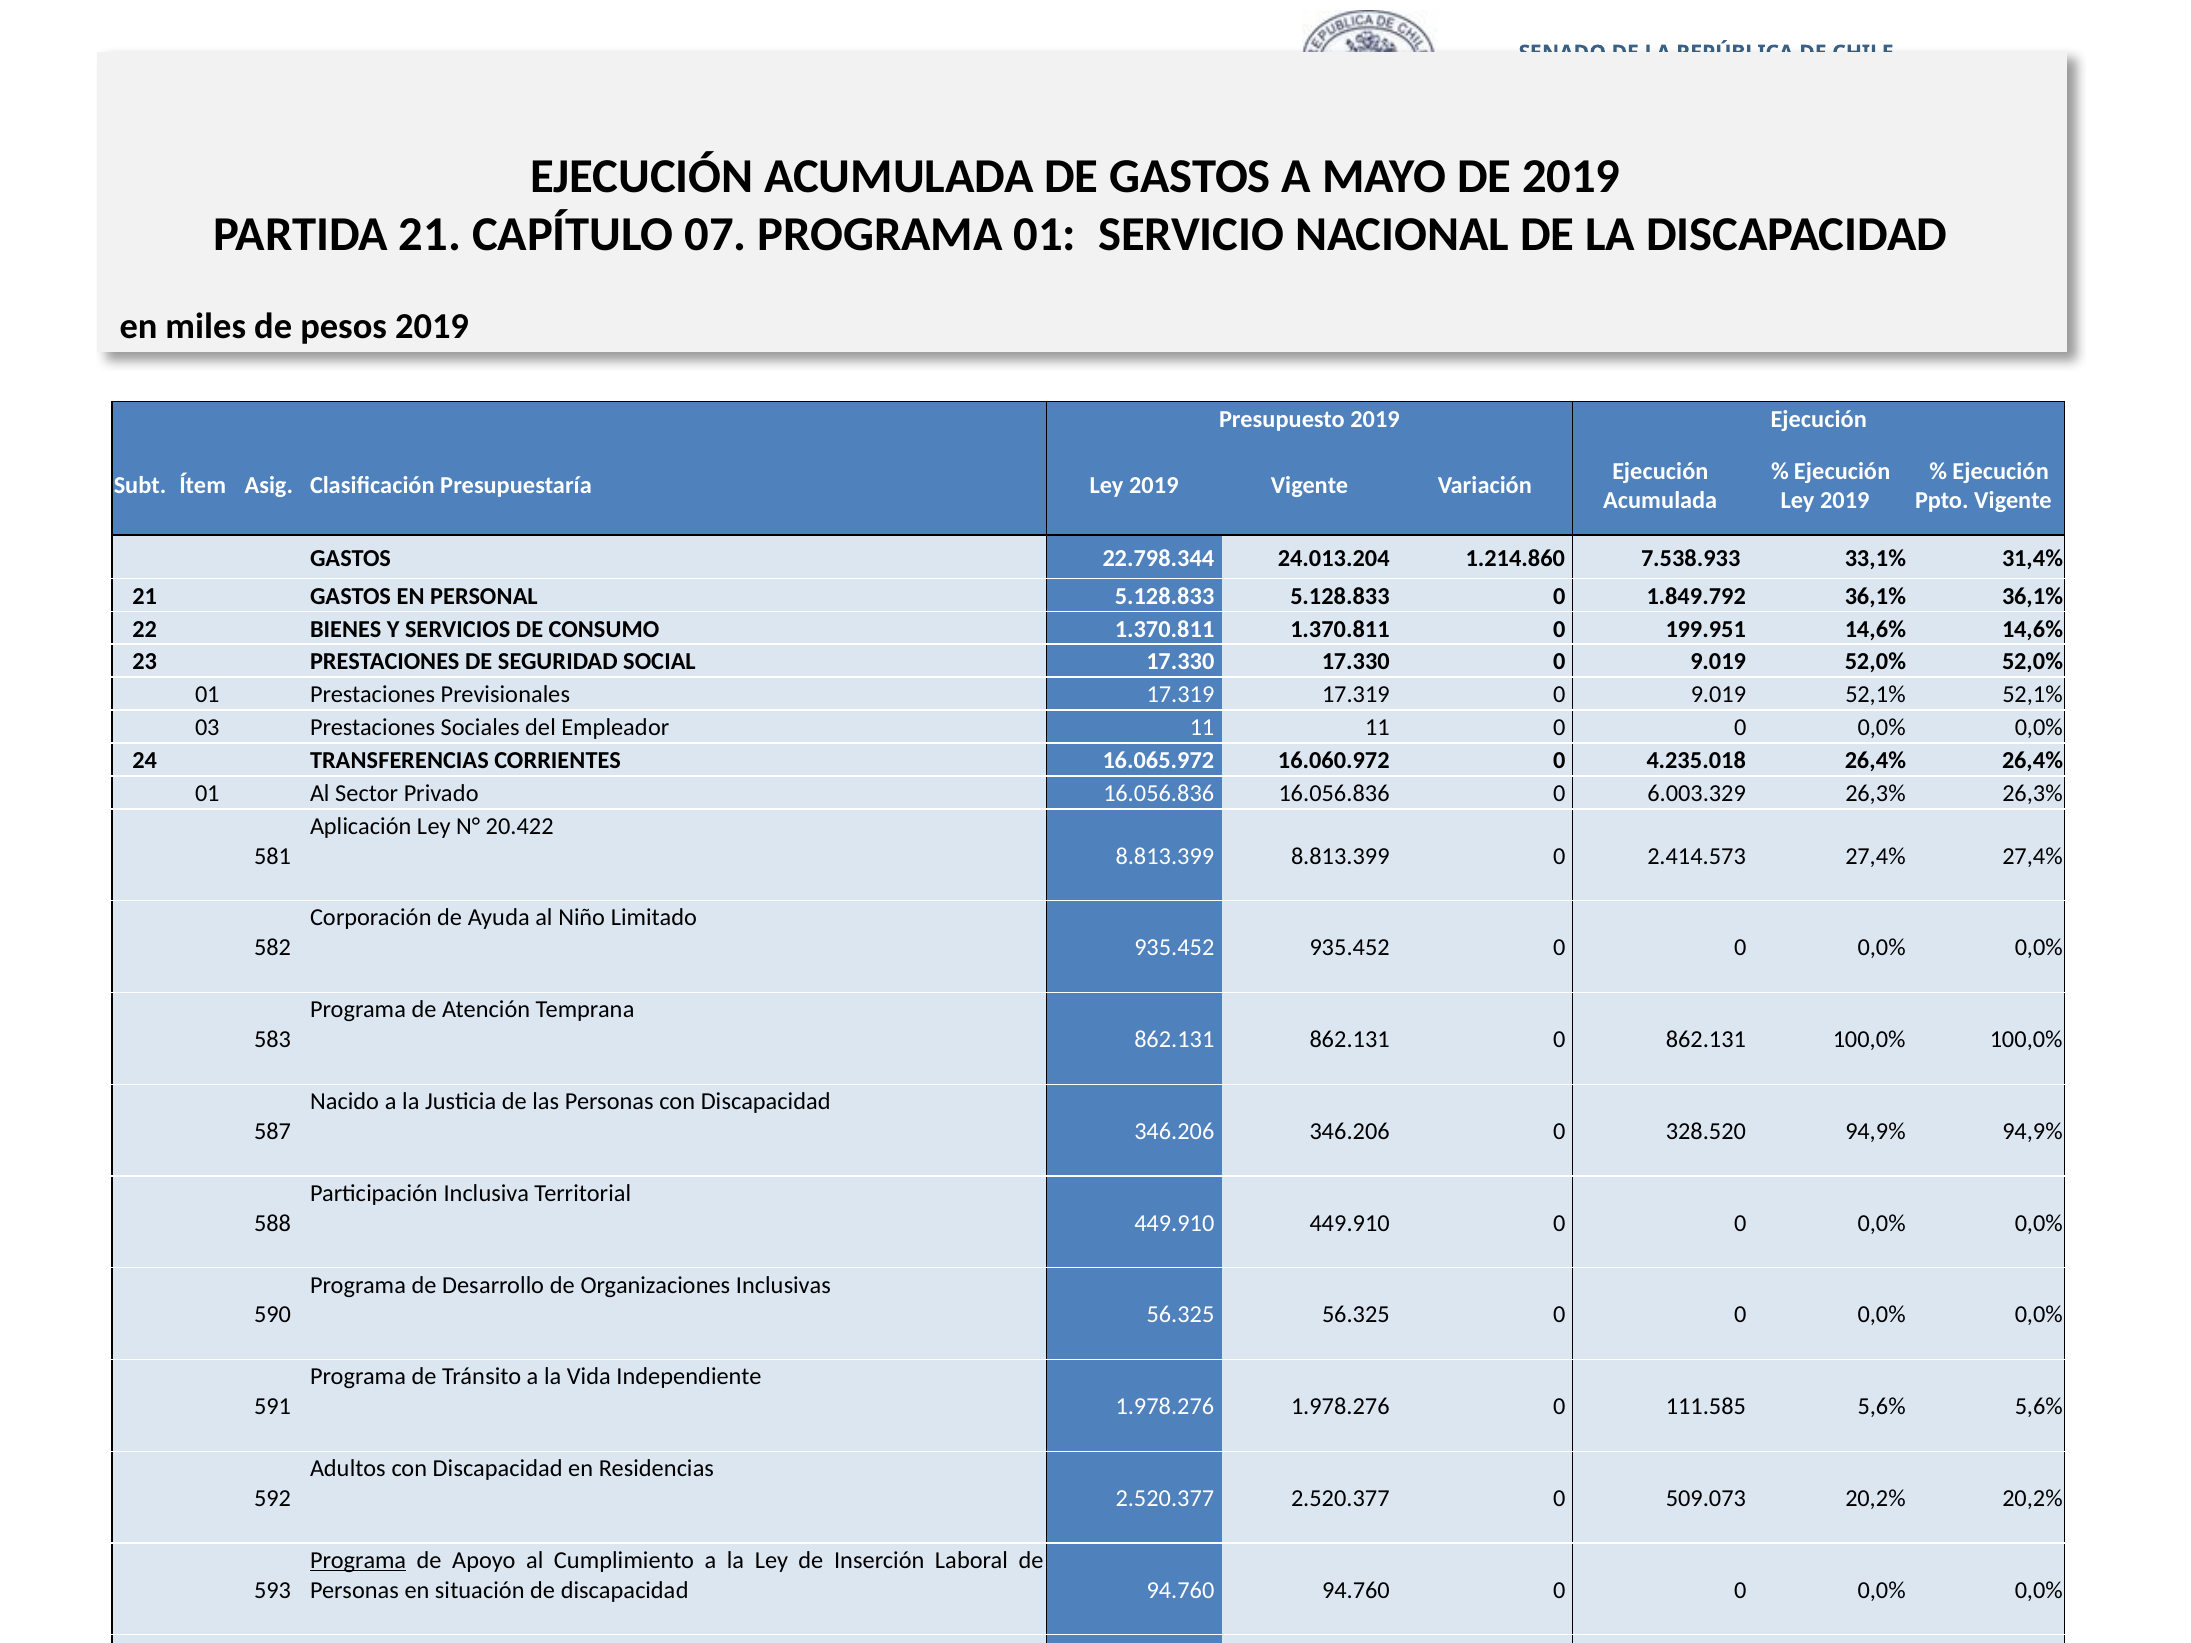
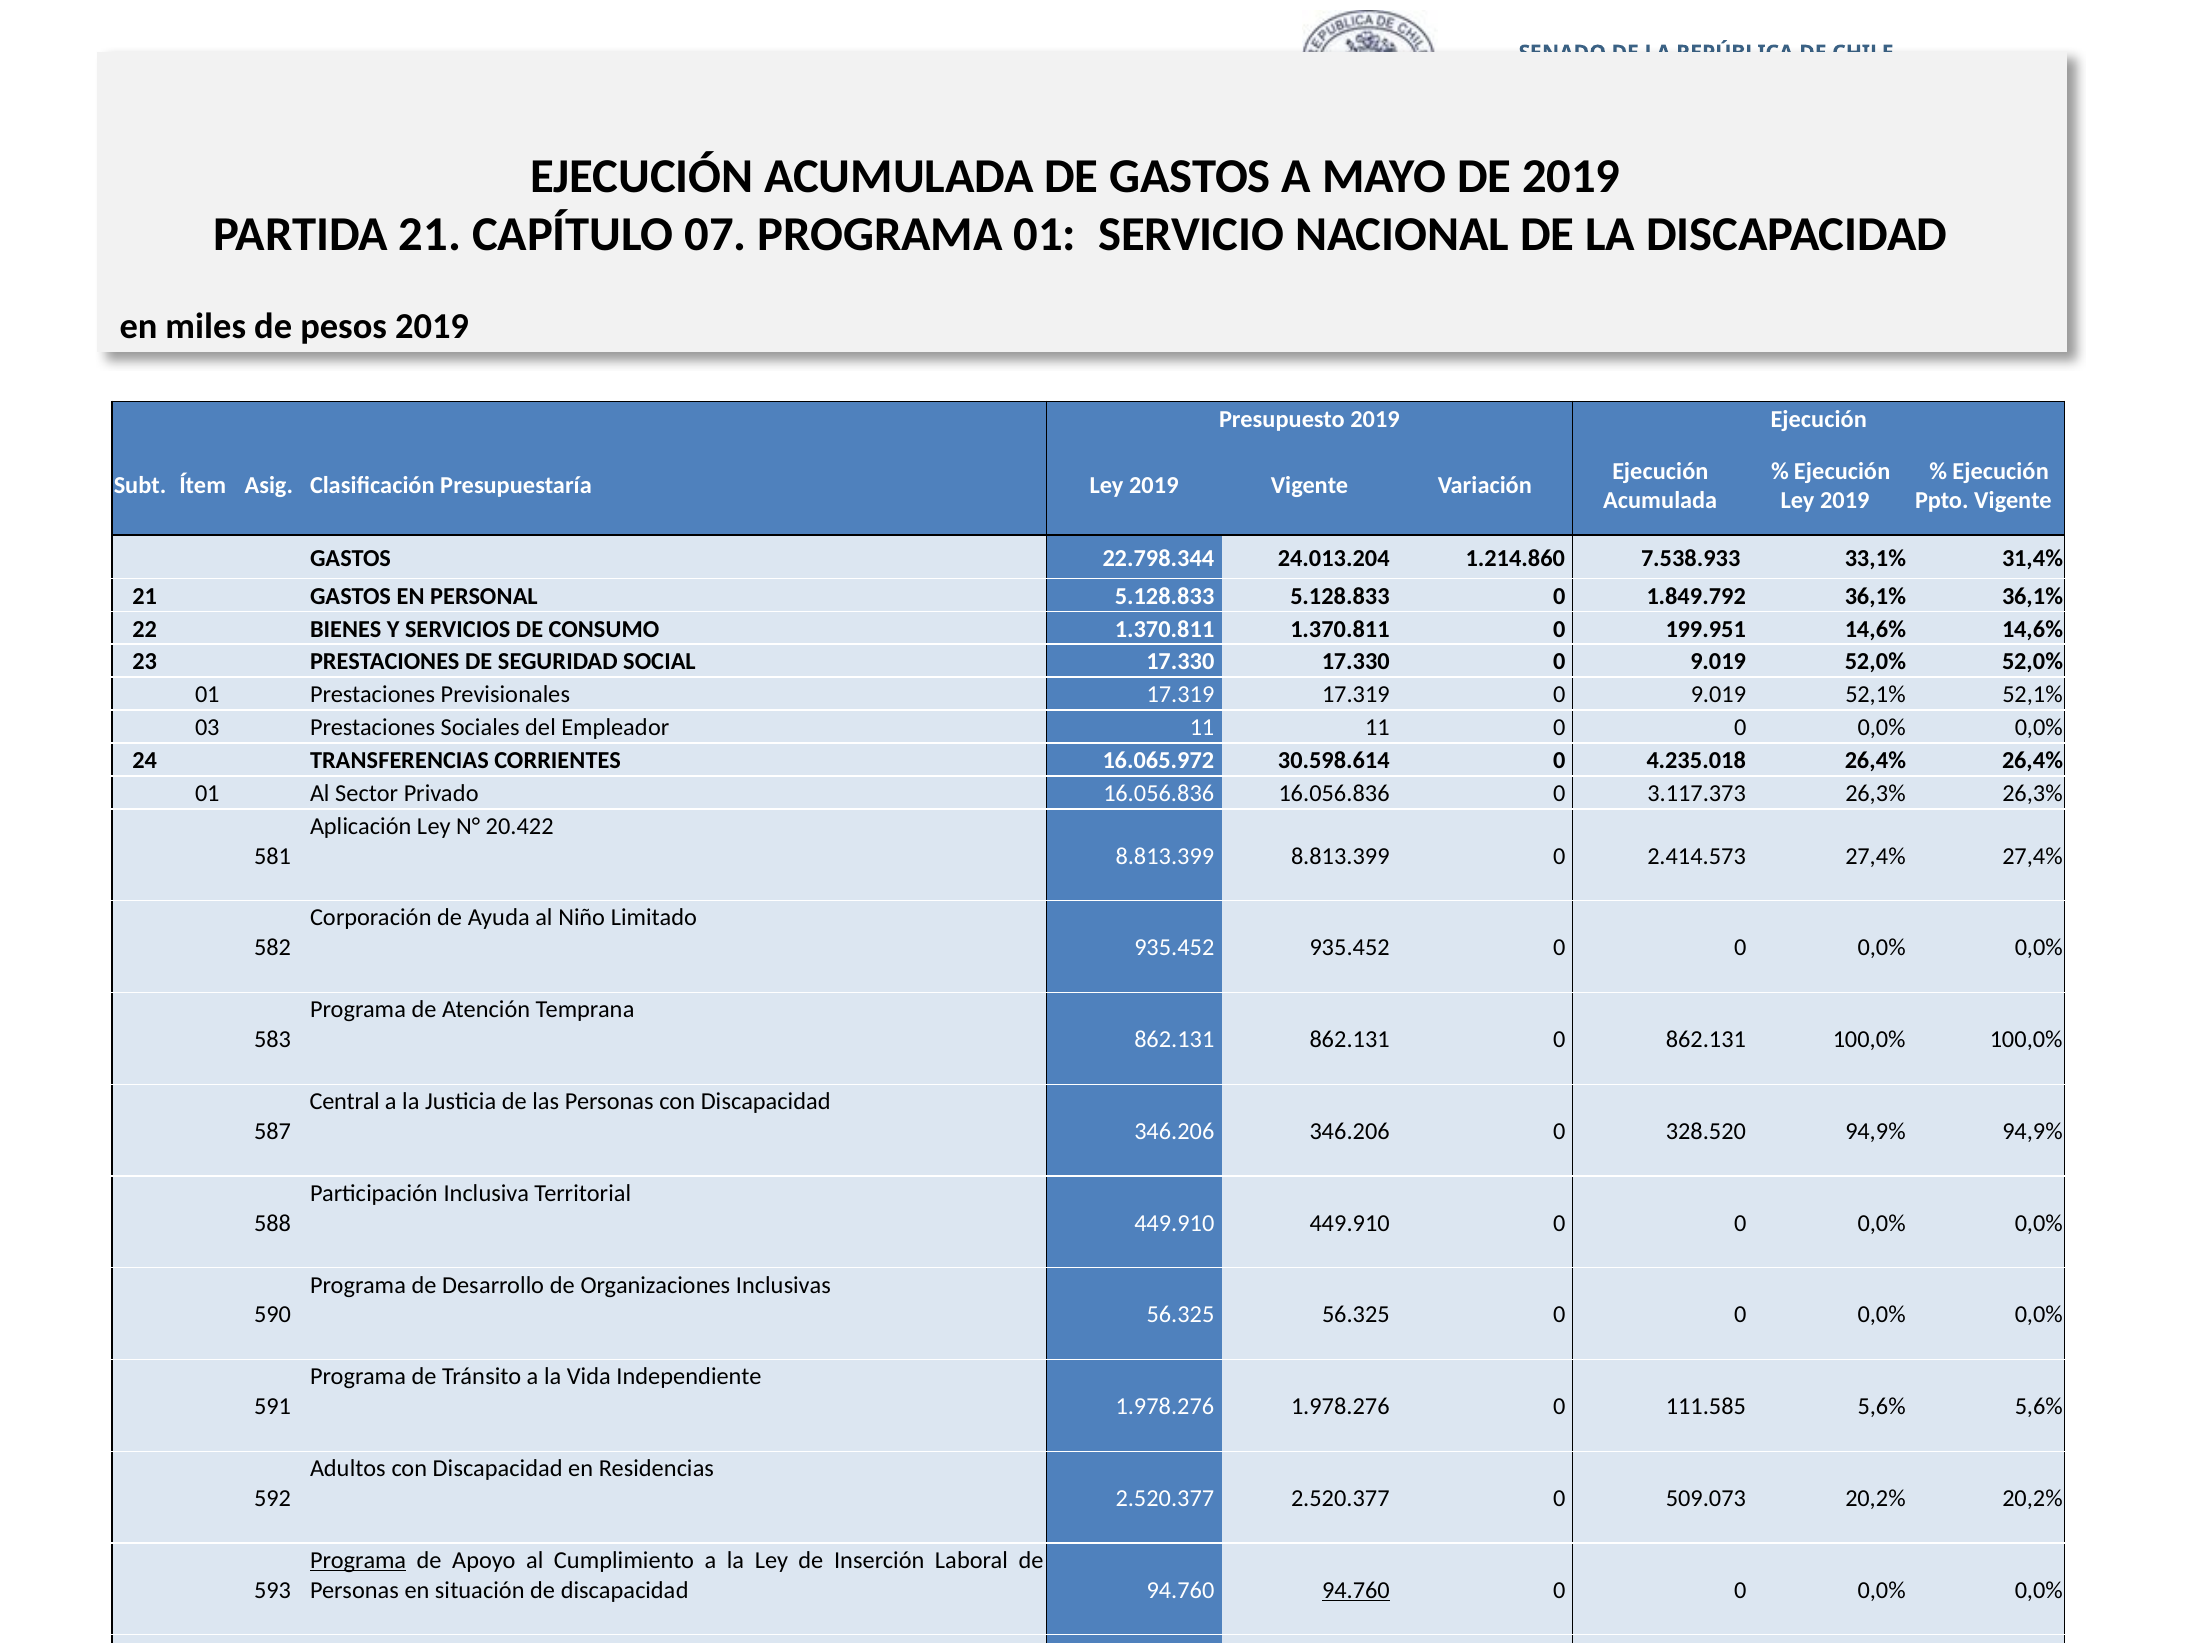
16.060.972: 16.060.972 -> 30.598.614 (1334, 761)
6.003.329: 6.003.329 -> 3.117.373 (1697, 794)
Nacido: Nacido -> Central (345, 1102)
94.760 underline: none -> present (1356, 1590)
